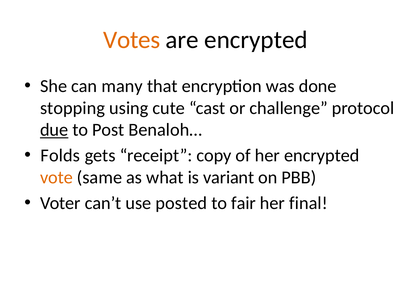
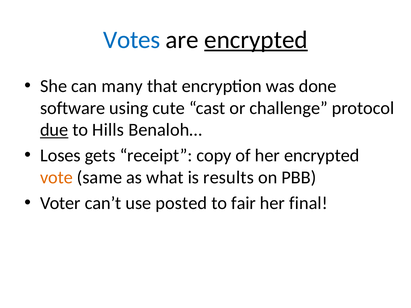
Votes colour: orange -> blue (132, 40)
encrypted underline: none -> present (256, 40)
stopping: stopping -> software (73, 108)
Post: Post -> Hills (108, 130)
Folds: Folds -> Loses (60, 156)
variant: variant -> results (229, 178)
